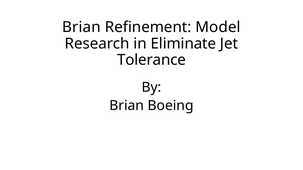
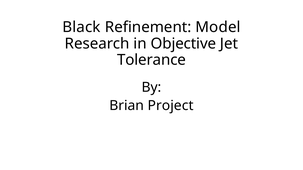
Brian: Brian -> Black (81, 27)
Eliminate: Eliminate -> Objective (183, 44)
Boeing: Boeing -> Project (171, 106)
